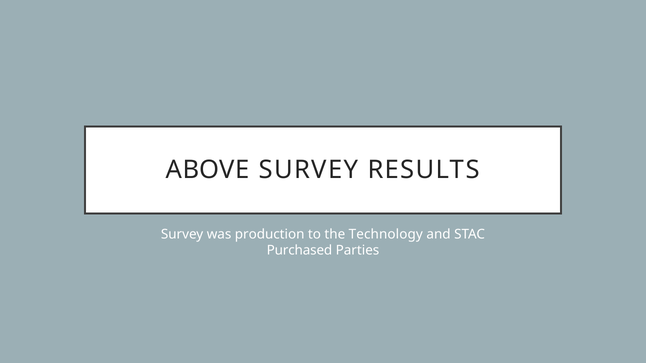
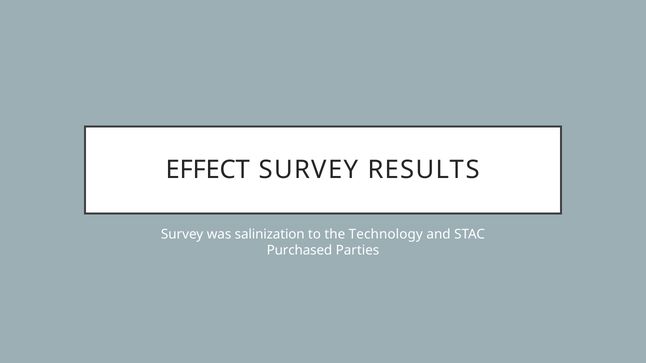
ABOVE: ABOVE -> EFFECT (208, 170)
production: production -> salinization (270, 234)
